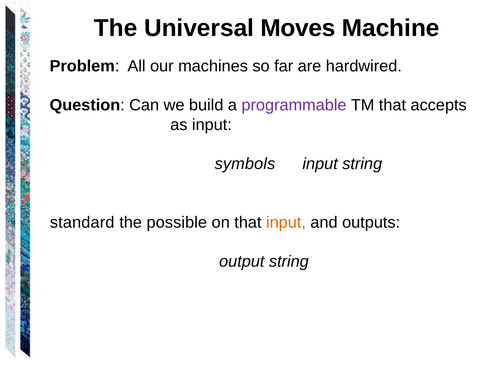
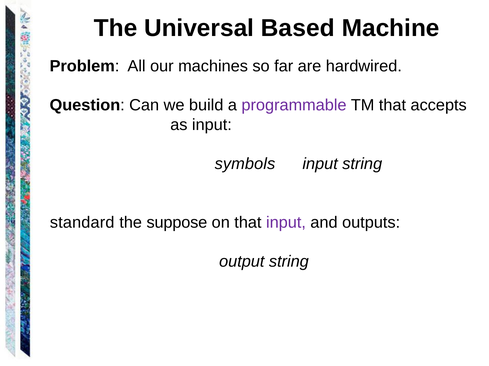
Moves: Moves -> Based (298, 28)
possible: possible -> suppose (177, 223)
input colour: orange -> purple (286, 223)
